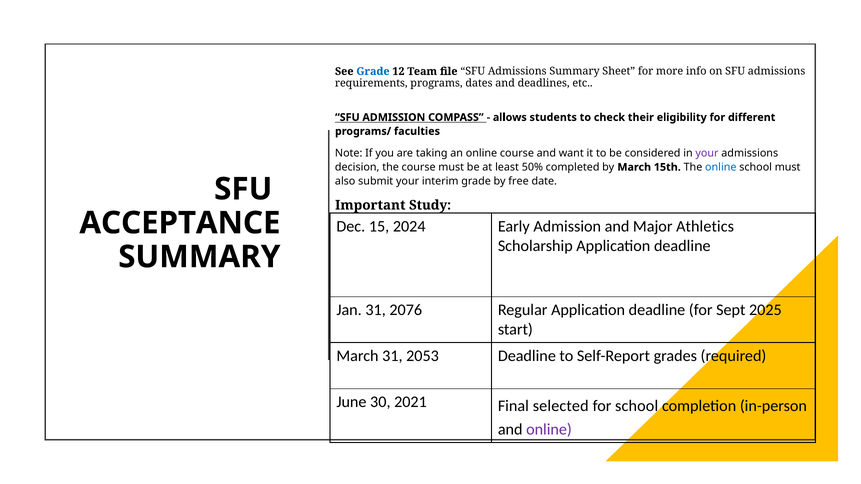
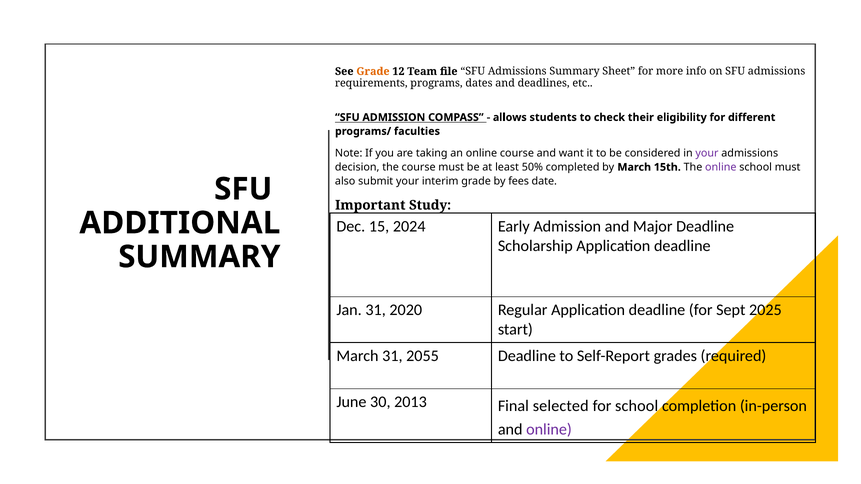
Grade colour: blue -> orange (373, 71)
online colour: blue -> purple (721, 167)
free: free -> fees (519, 181)
ACCEPTANCE: ACCEPTANCE -> ADDITIONAL (180, 223)
Major Athletics: Athletics -> Deadline (705, 227)
2076: 2076 -> 2020 (406, 310)
2053: 2053 -> 2055 (423, 356)
2021: 2021 -> 2013 (410, 402)
